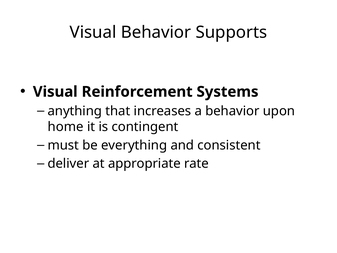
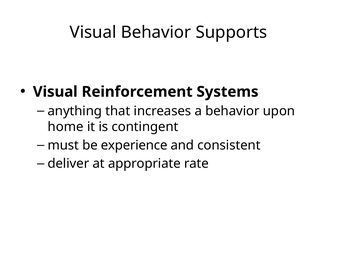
everything: everything -> experience (134, 145)
